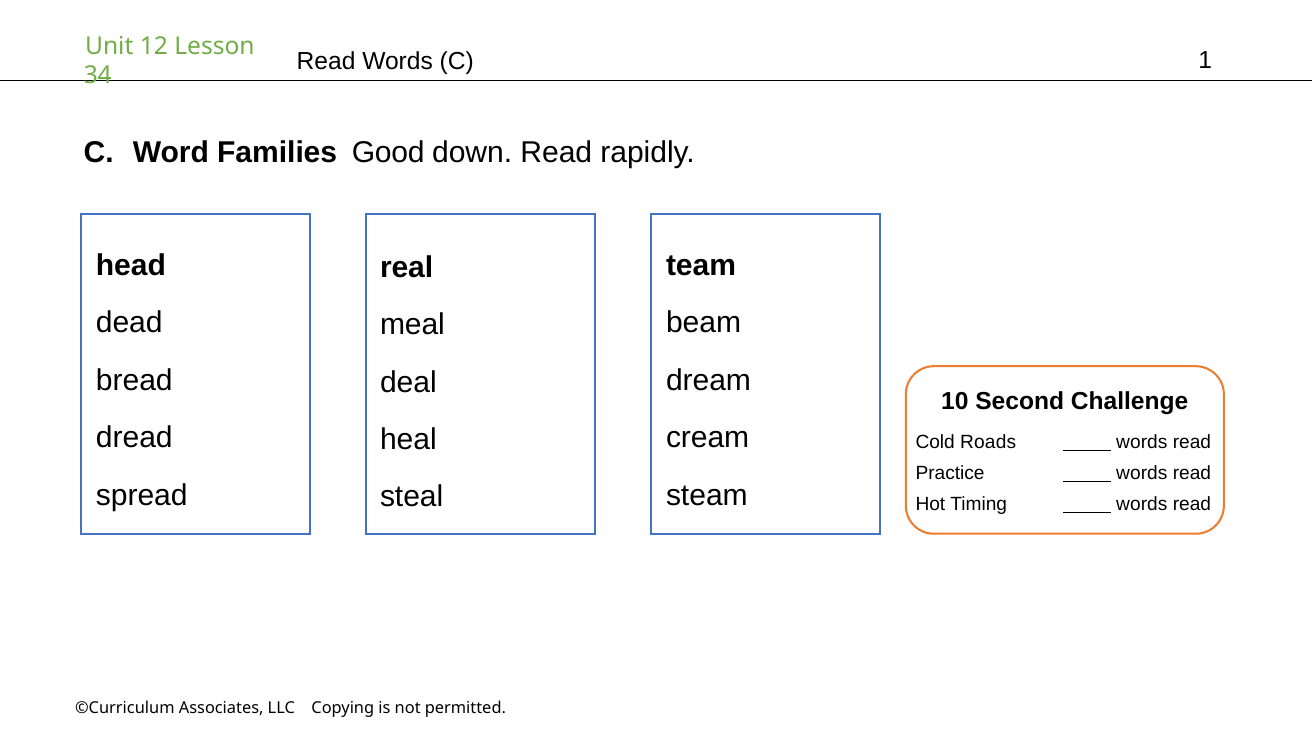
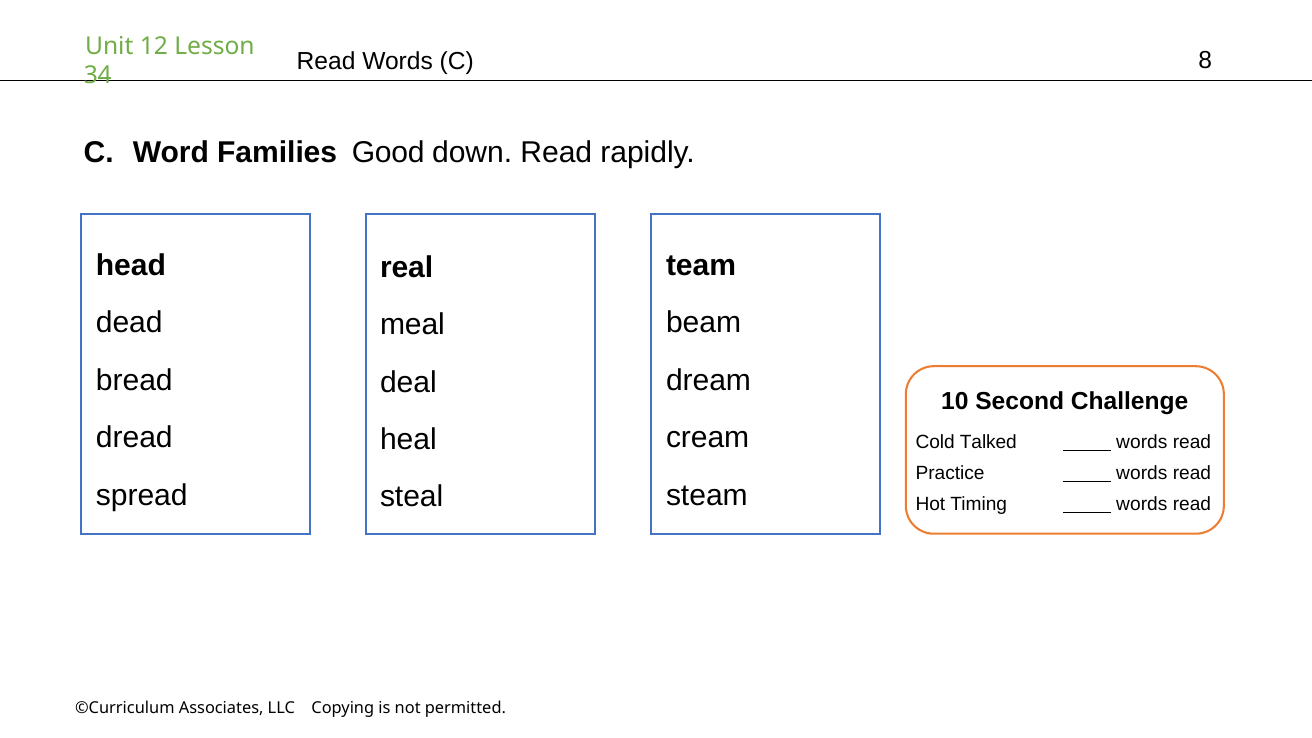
1: 1 -> 8 (1205, 61)
Roads: Roads -> Talked (988, 442)
